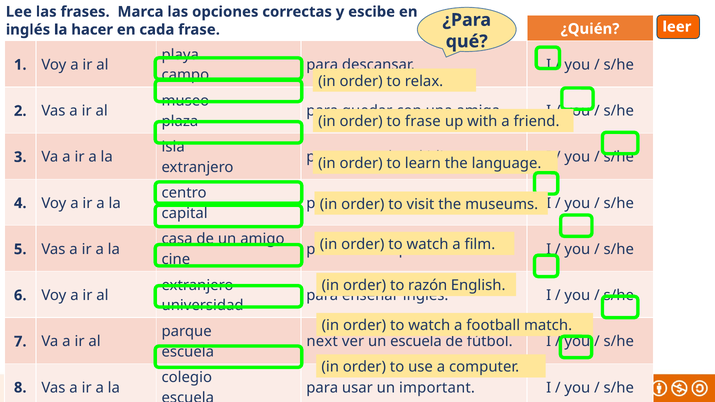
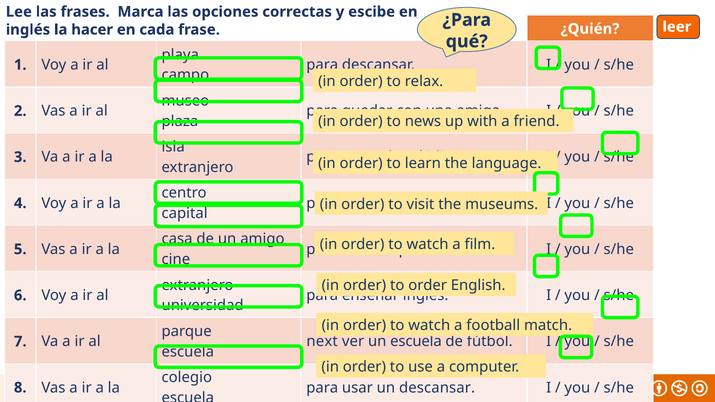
to frase: frase -> news (423, 122)
to razón: razón -> order (428, 286)
un important: important -> descansar (437, 388)
